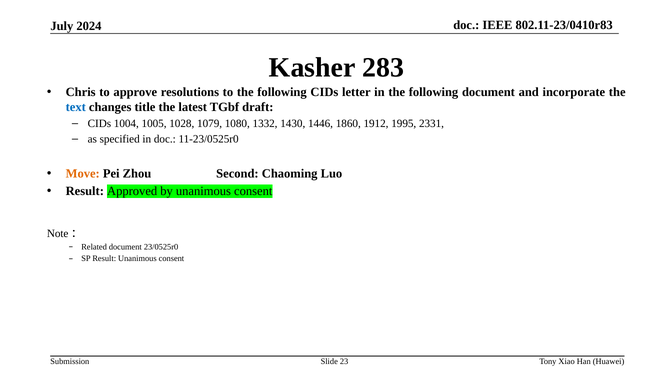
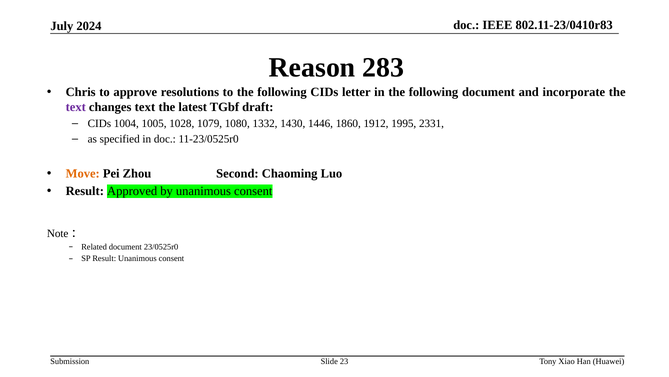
Kasher: Kasher -> Reason (312, 67)
text colour: blue -> purple (76, 107)
changes title: title -> text (145, 107)
